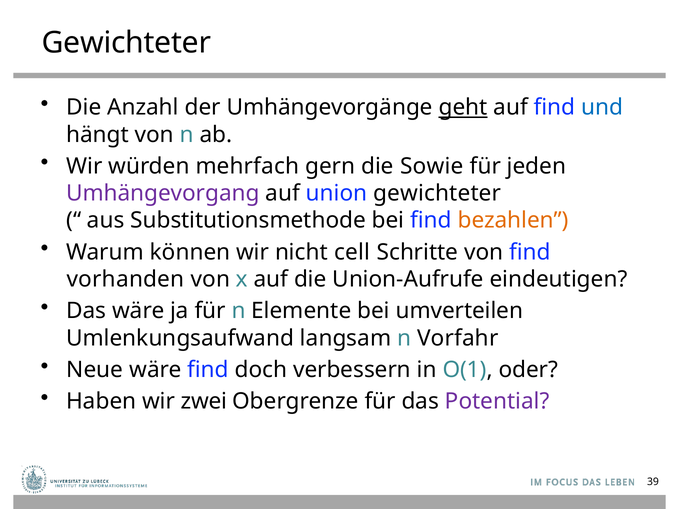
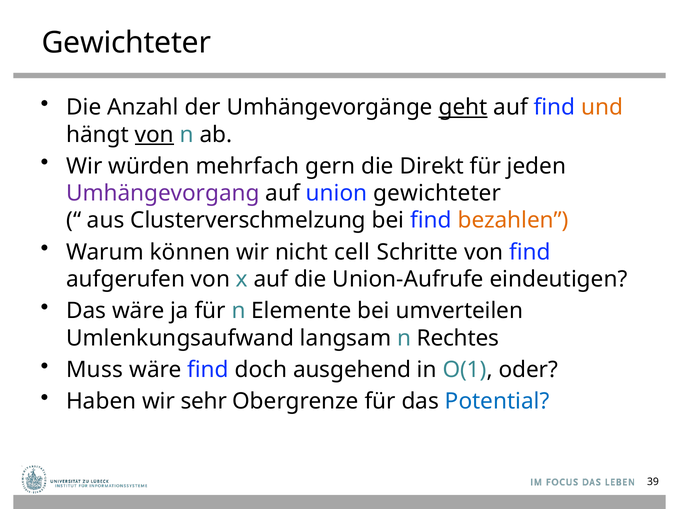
und colour: blue -> orange (602, 107)
von underline: none -> present (154, 135)
Sowie: Sowie -> Direkt (432, 166)
Substitutionsmethode: Substitutionsmethode -> Clusterverschmelzung (248, 221)
vorhanden: vorhanden -> aufgerufen (126, 279)
Vorfahr: Vorfahr -> Rechtes (458, 338)
Neue: Neue -> Muss (95, 370)
verbessern: verbessern -> ausgehend (352, 370)
zwei: zwei -> sehr (204, 402)
Potential colour: purple -> blue (497, 402)
